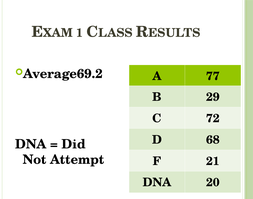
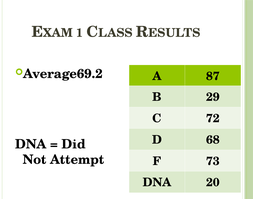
77: 77 -> 87 (213, 76)
21: 21 -> 73 (213, 161)
